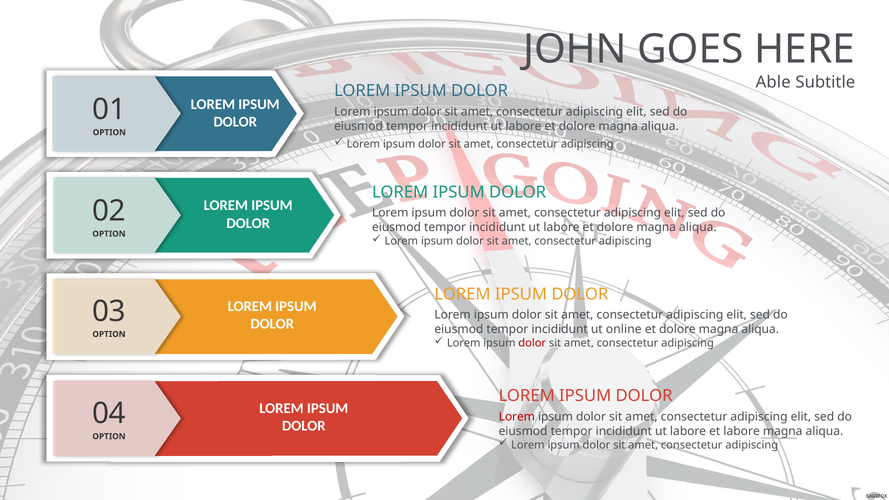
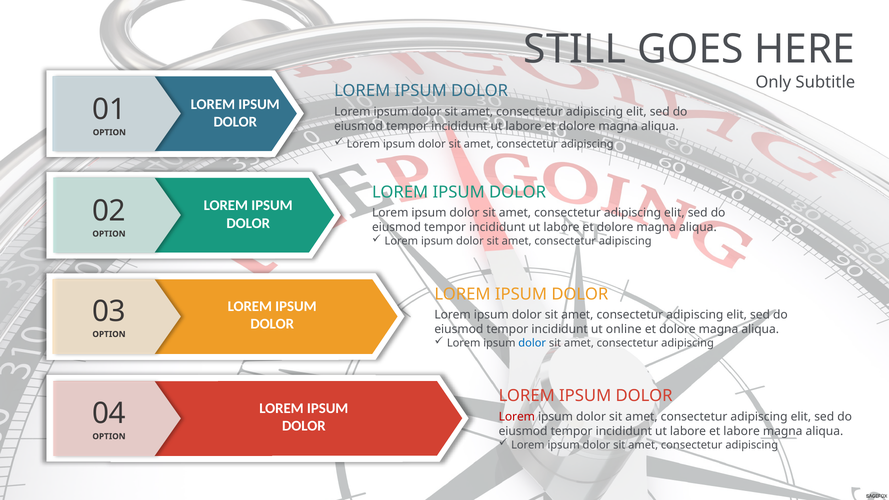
JOHN: JOHN -> STILL (575, 49)
Able: Able -> Only (773, 82)
dolor colour: red -> blue (532, 343)
